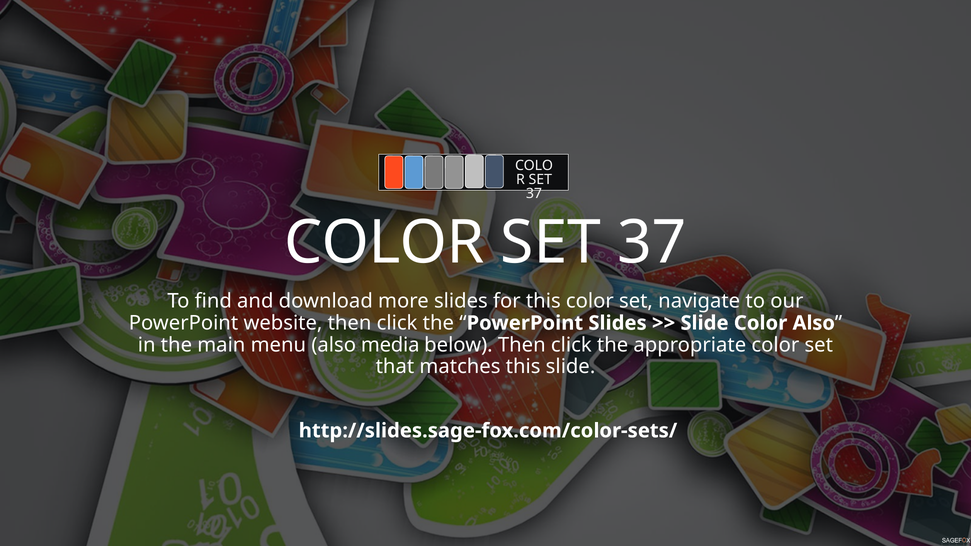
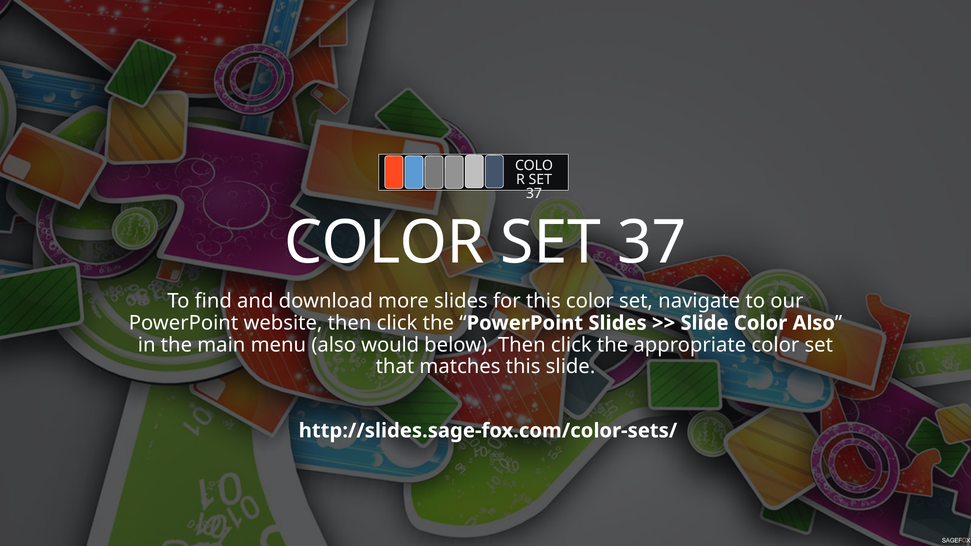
media: media -> would (390, 345)
